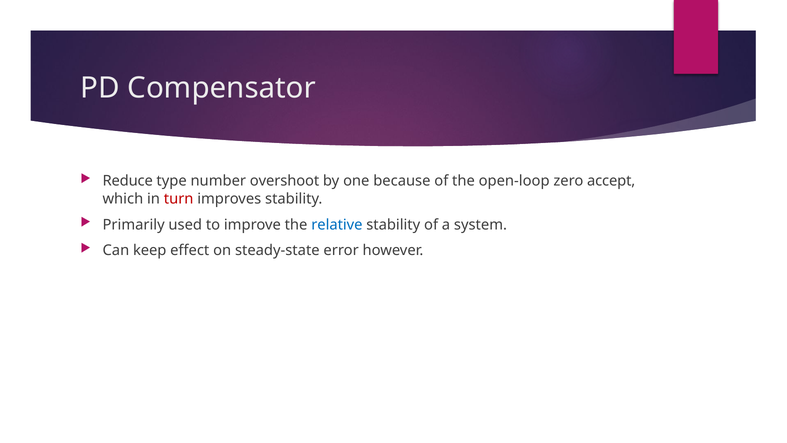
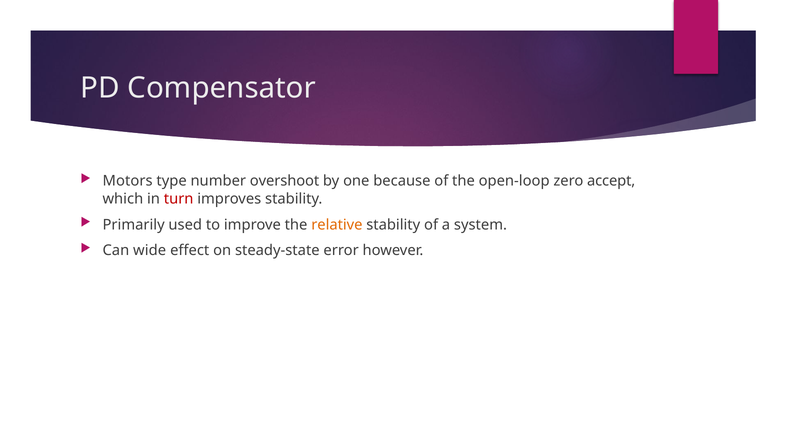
Reduce: Reduce -> Motors (128, 181)
relative colour: blue -> orange (337, 225)
keep: keep -> wide (150, 250)
